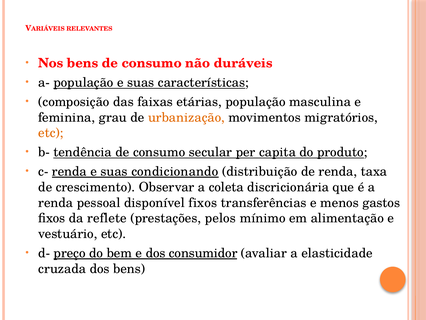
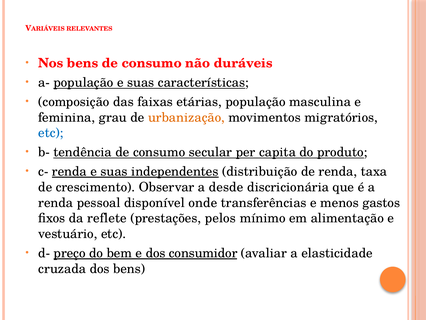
etc colour: orange -> blue (51, 133)
condicionando: condicionando -> independentes (175, 171)
coleta: coleta -> desde (226, 187)
disponível fixos: fixos -> onde (203, 202)
